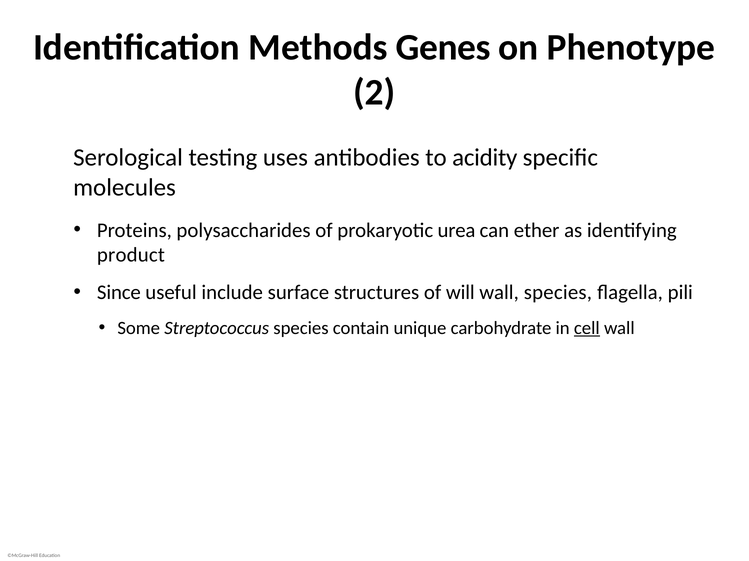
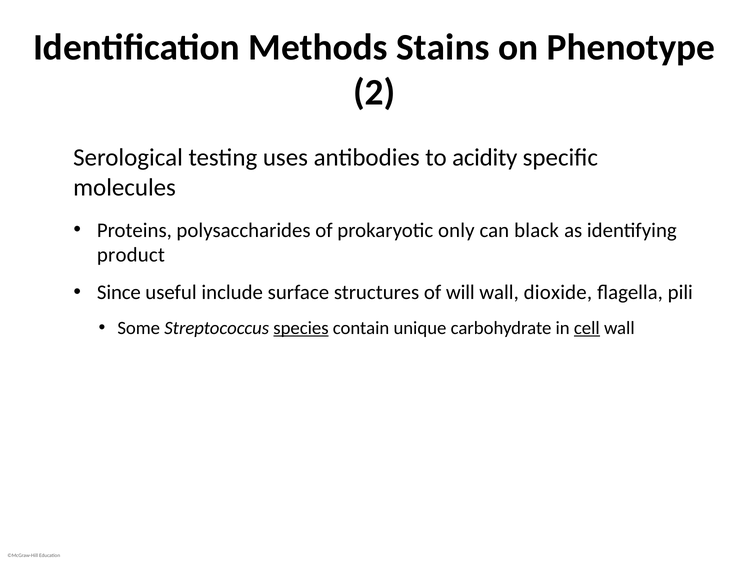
Genes: Genes -> Stains (443, 48)
urea: urea -> only (456, 230)
ether: ether -> black (537, 230)
wall species: species -> dioxide (558, 293)
species underline: none -> present (301, 329)
